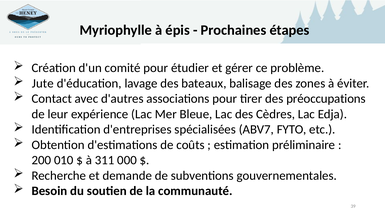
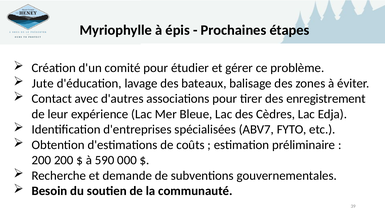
préoccupations: préoccupations -> enregistrement (326, 99)
200 010: 010 -> 200 (64, 161)
311: 311 -> 590 (105, 161)
